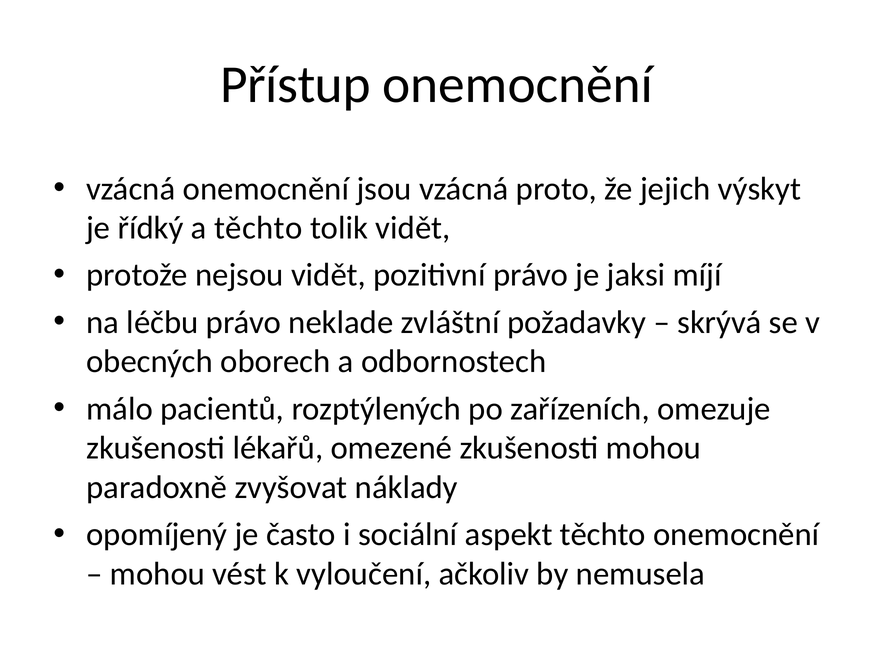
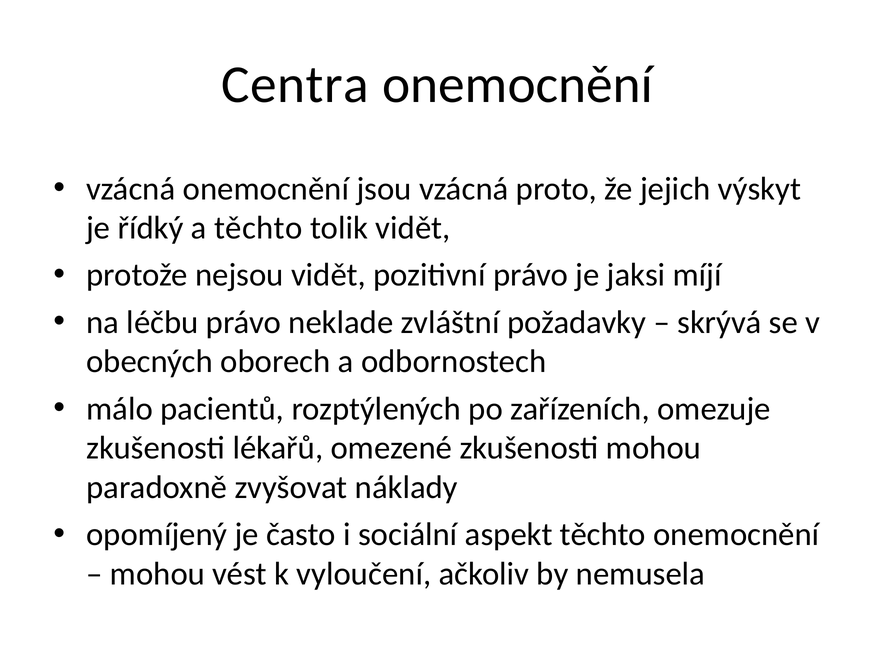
Přístup: Přístup -> Centra (295, 85)
